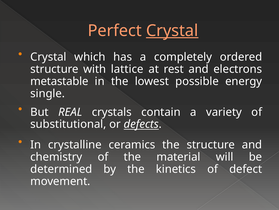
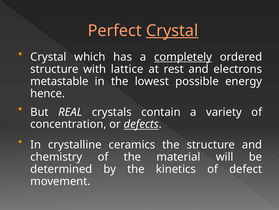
completely underline: none -> present (183, 57)
single: single -> hence (48, 93)
substitutional: substitutional -> concentration (68, 124)
